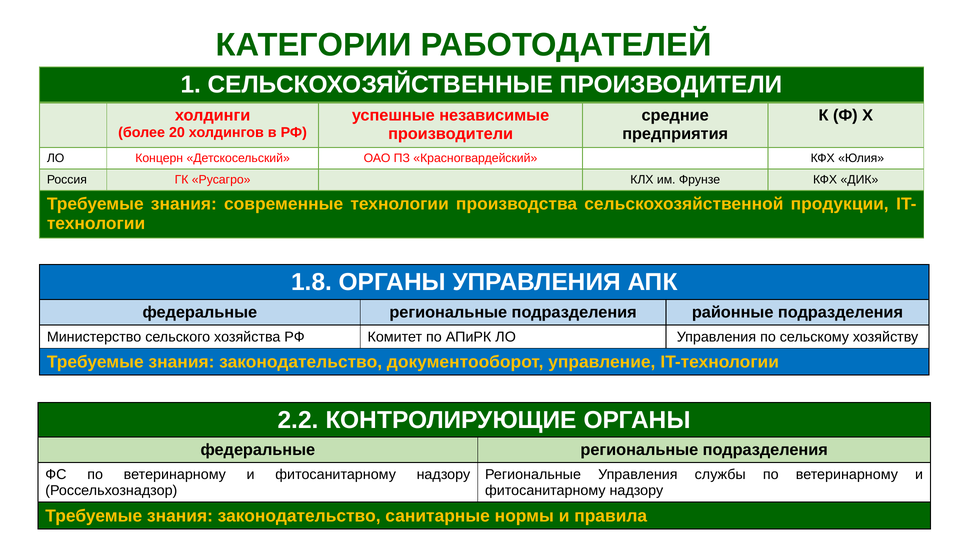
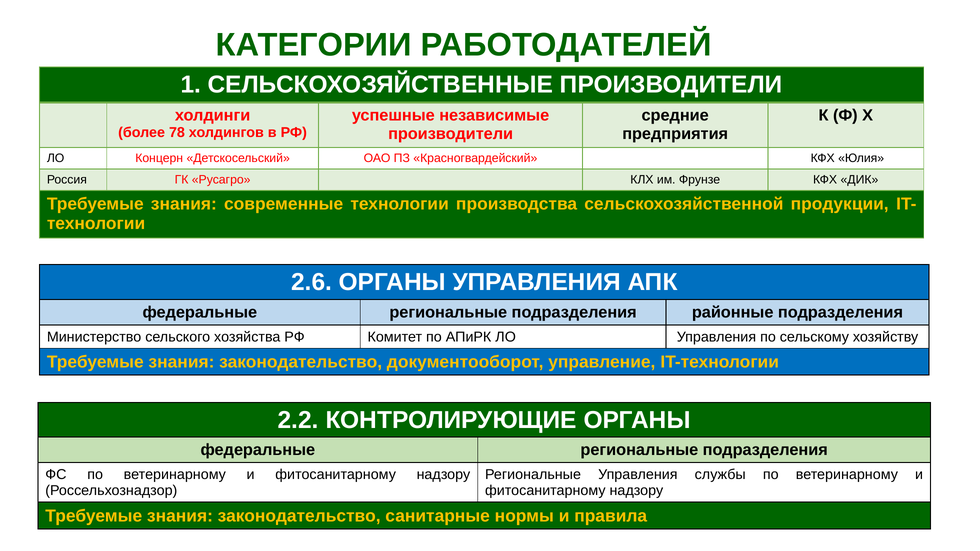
20: 20 -> 78 (177, 133)
1.8: 1.8 -> 2.6 (312, 283)
